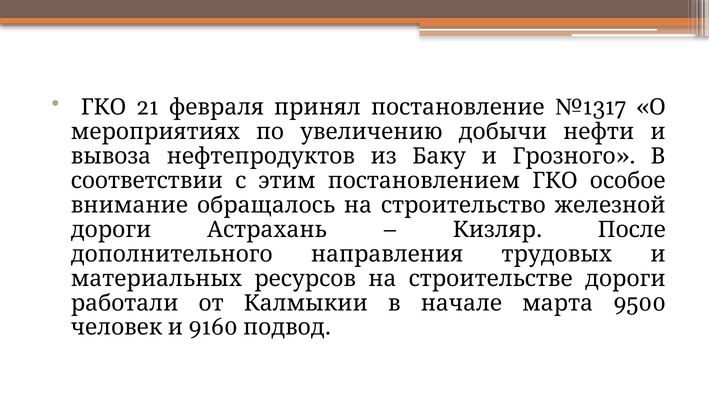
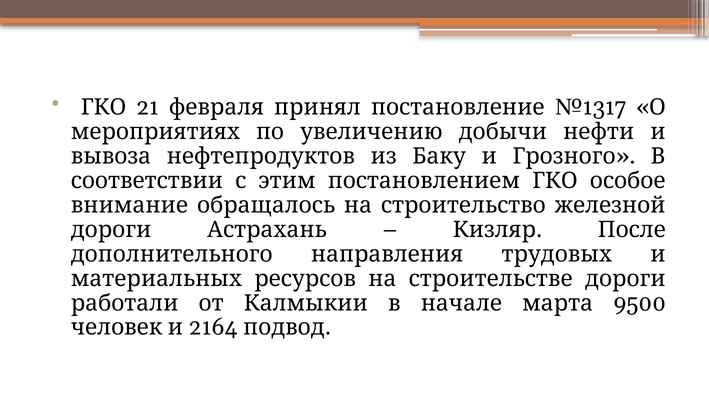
9160: 9160 -> 2164 (213, 327)
